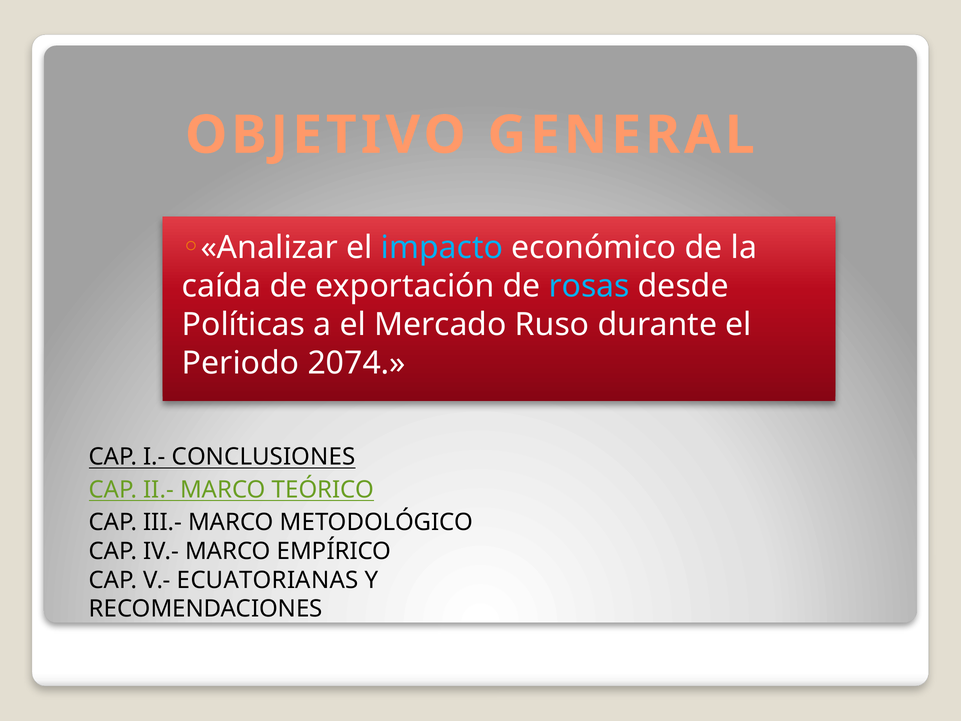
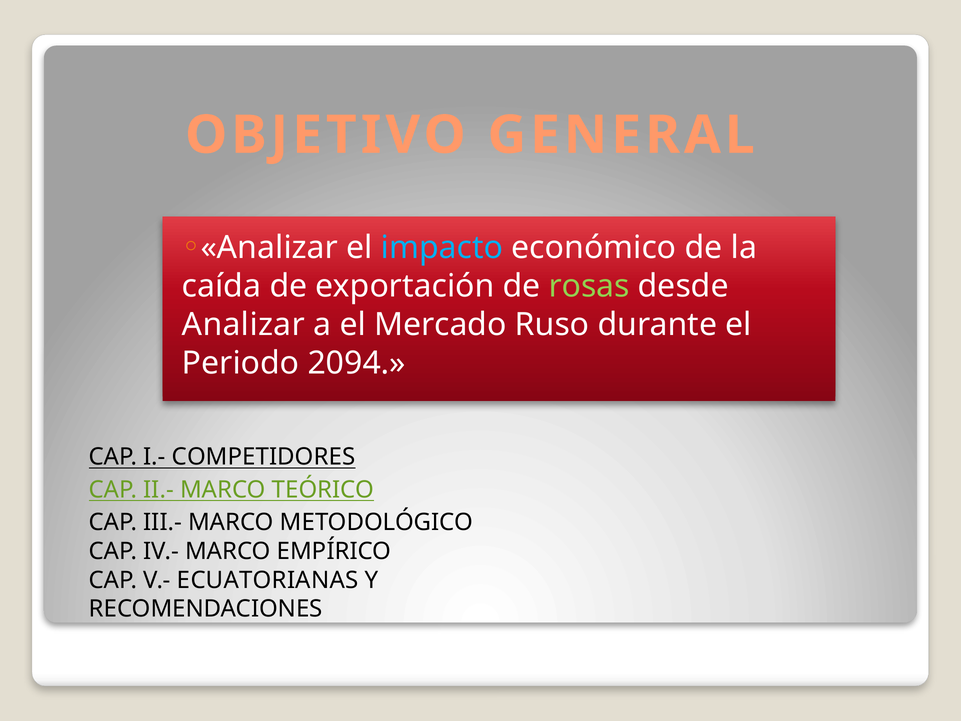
rosas colour: light blue -> light green (589, 286)
Políticas: Políticas -> Analizar (243, 325)
2074: 2074 -> 2094 (357, 363)
CONCLUSIONES: CONCLUSIONES -> COMPETIDORES (264, 457)
